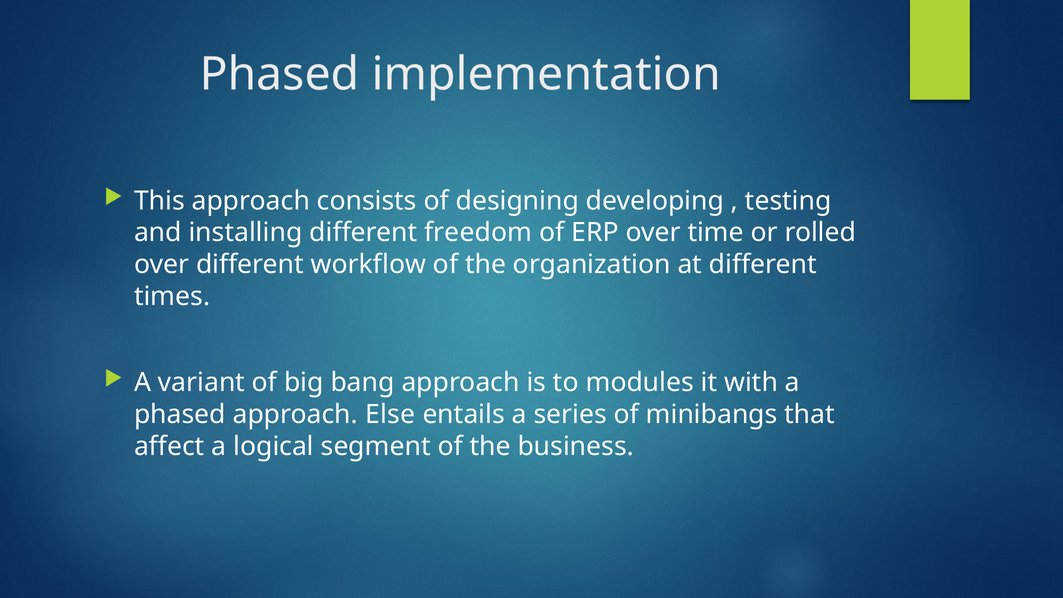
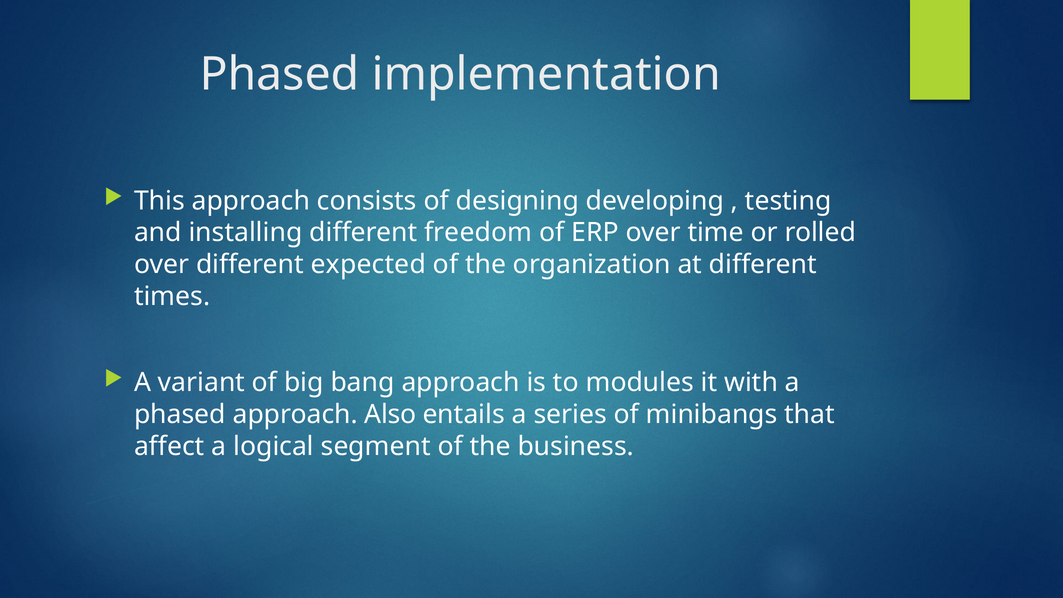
workflow: workflow -> expected (368, 265)
Else: Else -> Also (390, 414)
